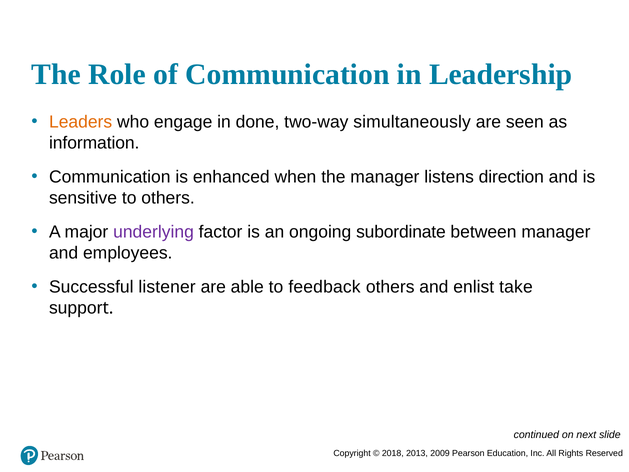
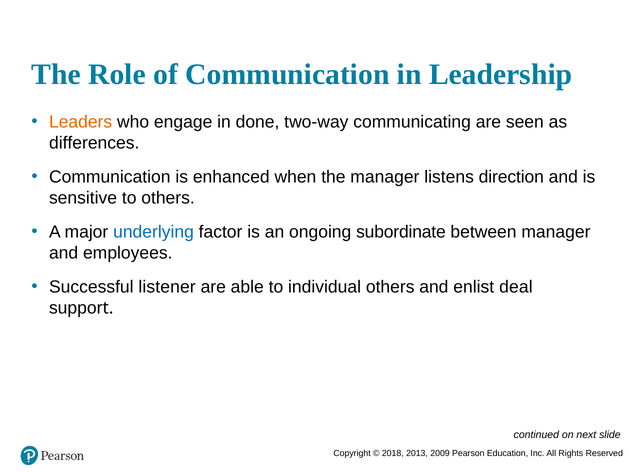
simultaneously: simultaneously -> communicating (412, 122)
information: information -> differences (94, 143)
underlying colour: purple -> blue (154, 232)
feedback: feedback -> individual (325, 287)
take: take -> deal (516, 287)
